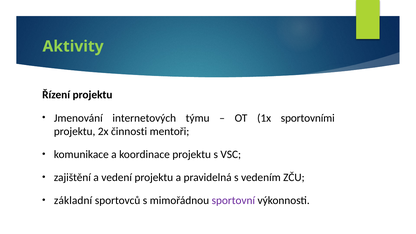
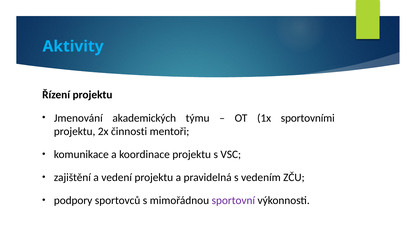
Aktivity colour: light green -> light blue (73, 46)
internetových: internetových -> akademických (144, 118)
základní: základní -> podpory (73, 201)
